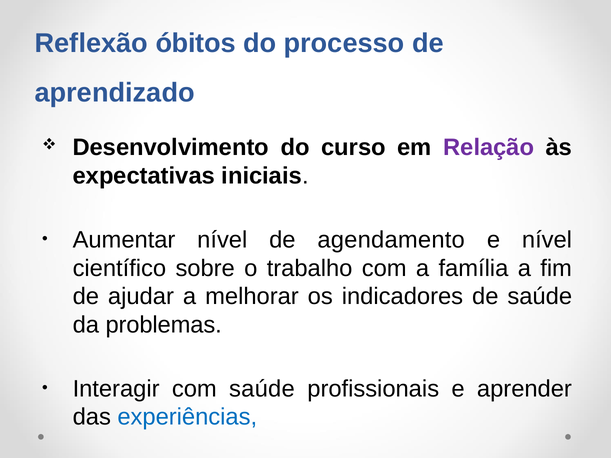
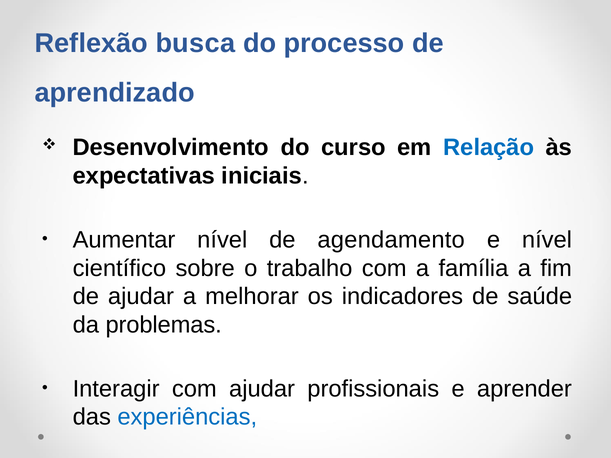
óbitos: óbitos -> busca (195, 44)
Relação colour: purple -> blue (489, 148)
com saúde: saúde -> ajudar (262, 389)
